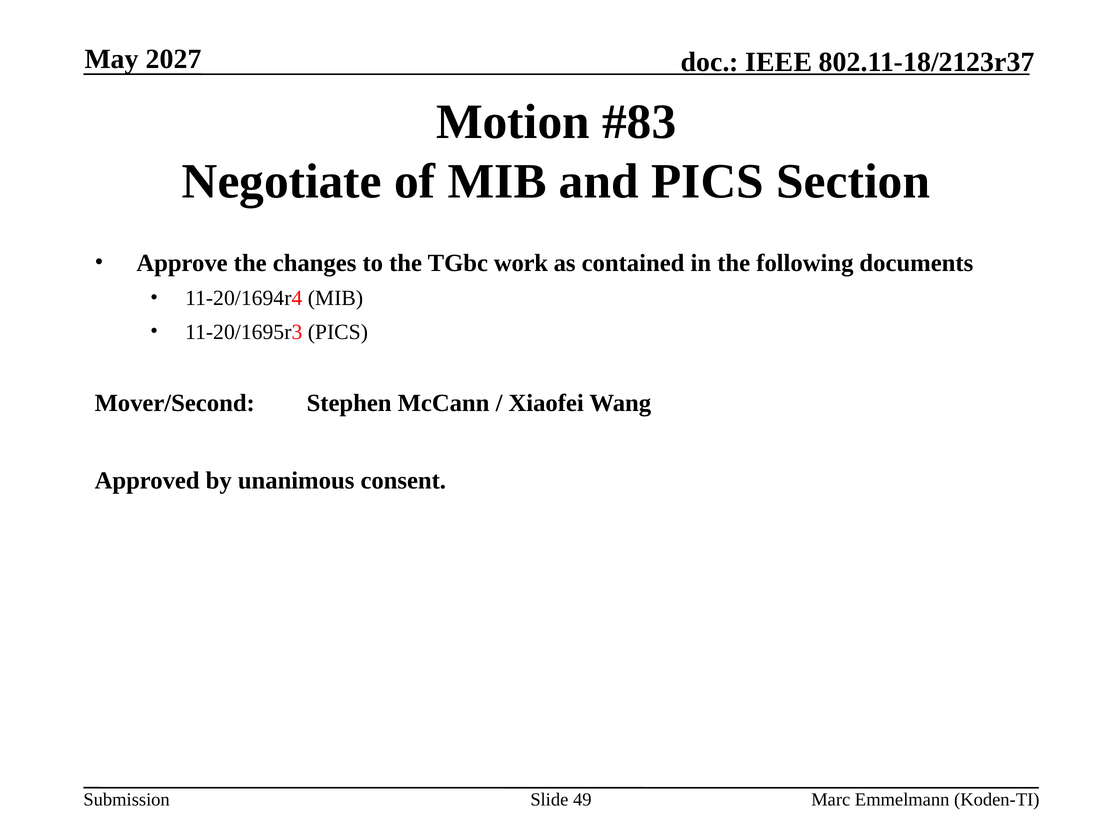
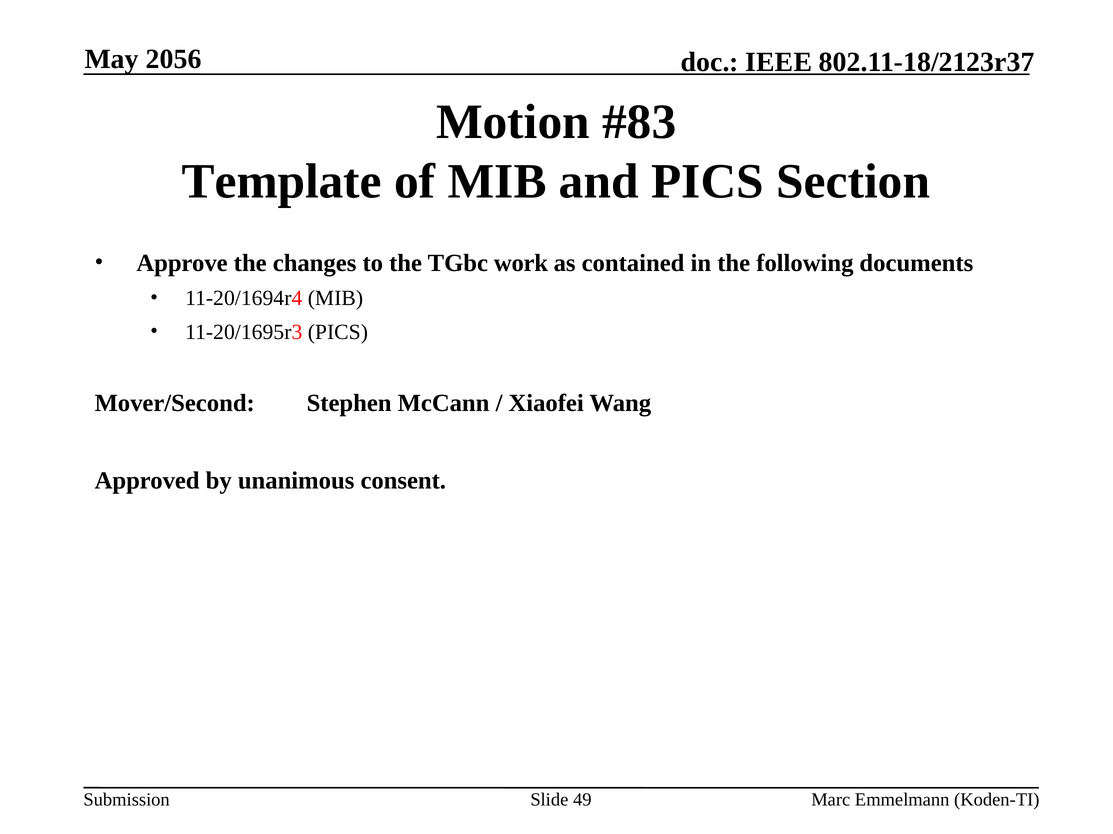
2027: 2027 -> 2056 (174, 59)
Negotiate: Negotiate -> Template (282, 181)
